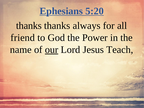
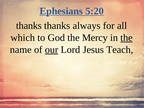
friend: friend -> which (23, 38)
Power: Power -> Mercy (95, 38)
the underline: none -> present (126, 38)
